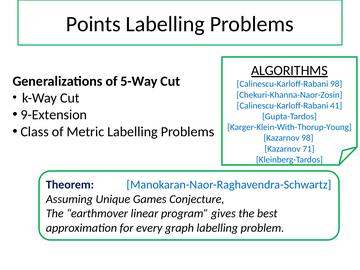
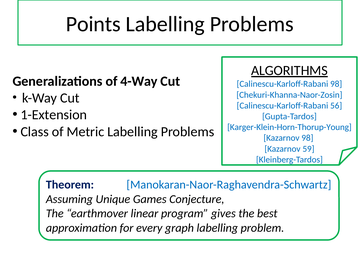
5-Way: 5-Way -> 4-Way (139, 81)
41: 41 -> 56 (336, 106)
9-Extension: 9-Extension -> 1-Extension (54, 115)
Karger-Klein-With-Thorup-Young: Karger-Klein-With-Thorup-Young -> Karger-Klein-Horn-Thorup-Young (289, 127)
71: 71 -> 59 (308, 149)
